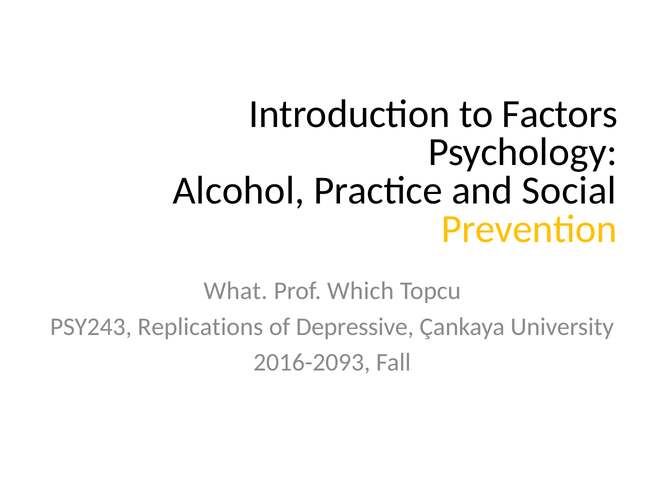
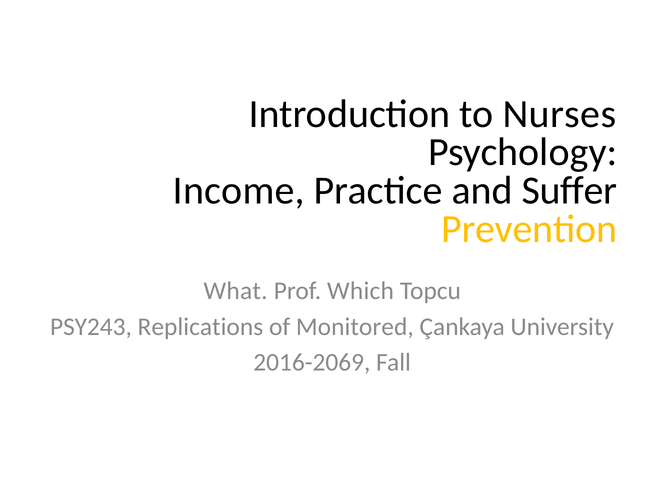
Factors: Factors -> Nurses (559, 114)
Alcohol: Alcohol -> Income (239, 191)
Social: Social -> Suffer (569, 191)
Depressive: Depressive -> Monitored (355, 327)
2016-2093: 2016-2093 -> 2016-2069 (312, 363)
